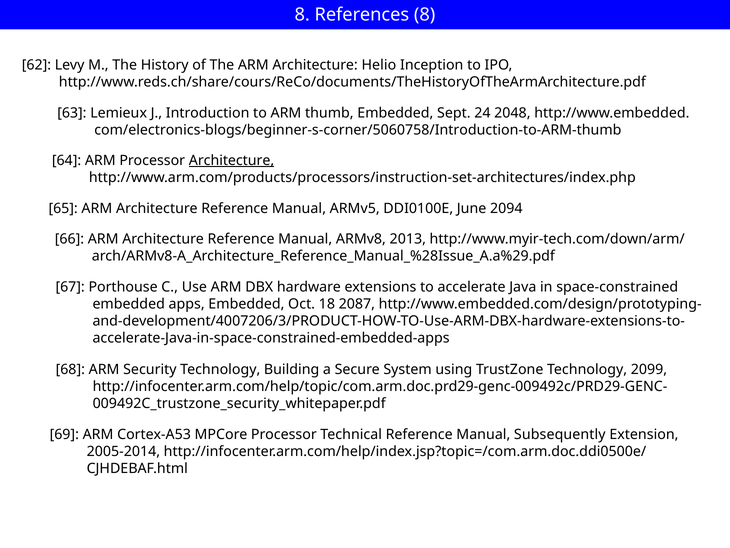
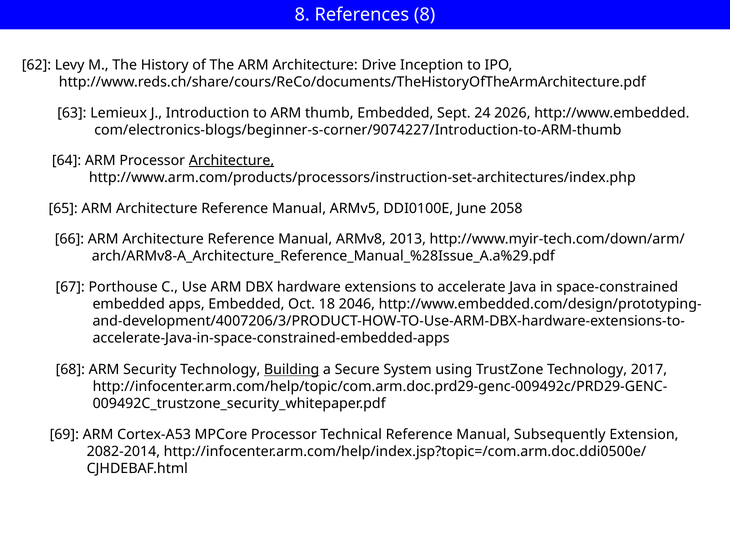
Helio: Helio -> Drive (379, 65)
2048: 2048 -> 2026 (512, 113)
com/electronics-blogs/beginner-s-corner/5060758/Introduction-to-ARM-thumb: com/electronics-blogs/beginner-s-corner/5060758/Introduction-to-ARM-thumb -> com/electronics-blogs/beginner-s-corner/9074227/Introduction-to-ARM-thumb (358, 130)
2094: 2094 -> 2058 (506, 209)
2087: 2087 -> 2046 (357, 304)
Building underline: none -> present (292, 369)
2099: 2099 -> 2017 (649, 369)
2005-2014: 2005-2014 -> 2082-2014 (123, 451)
